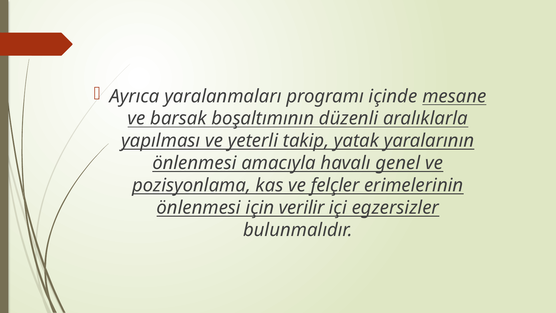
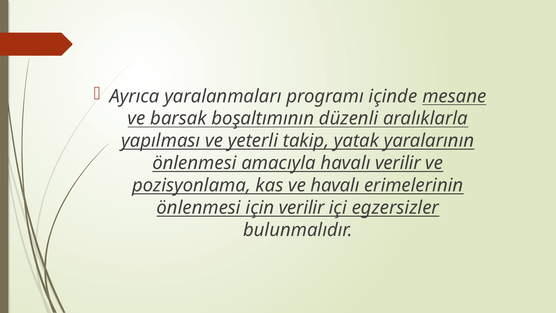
havalı genel: genel -> verilir (398, 163)
ve felçler: felçler -> havalı (335, 185)
